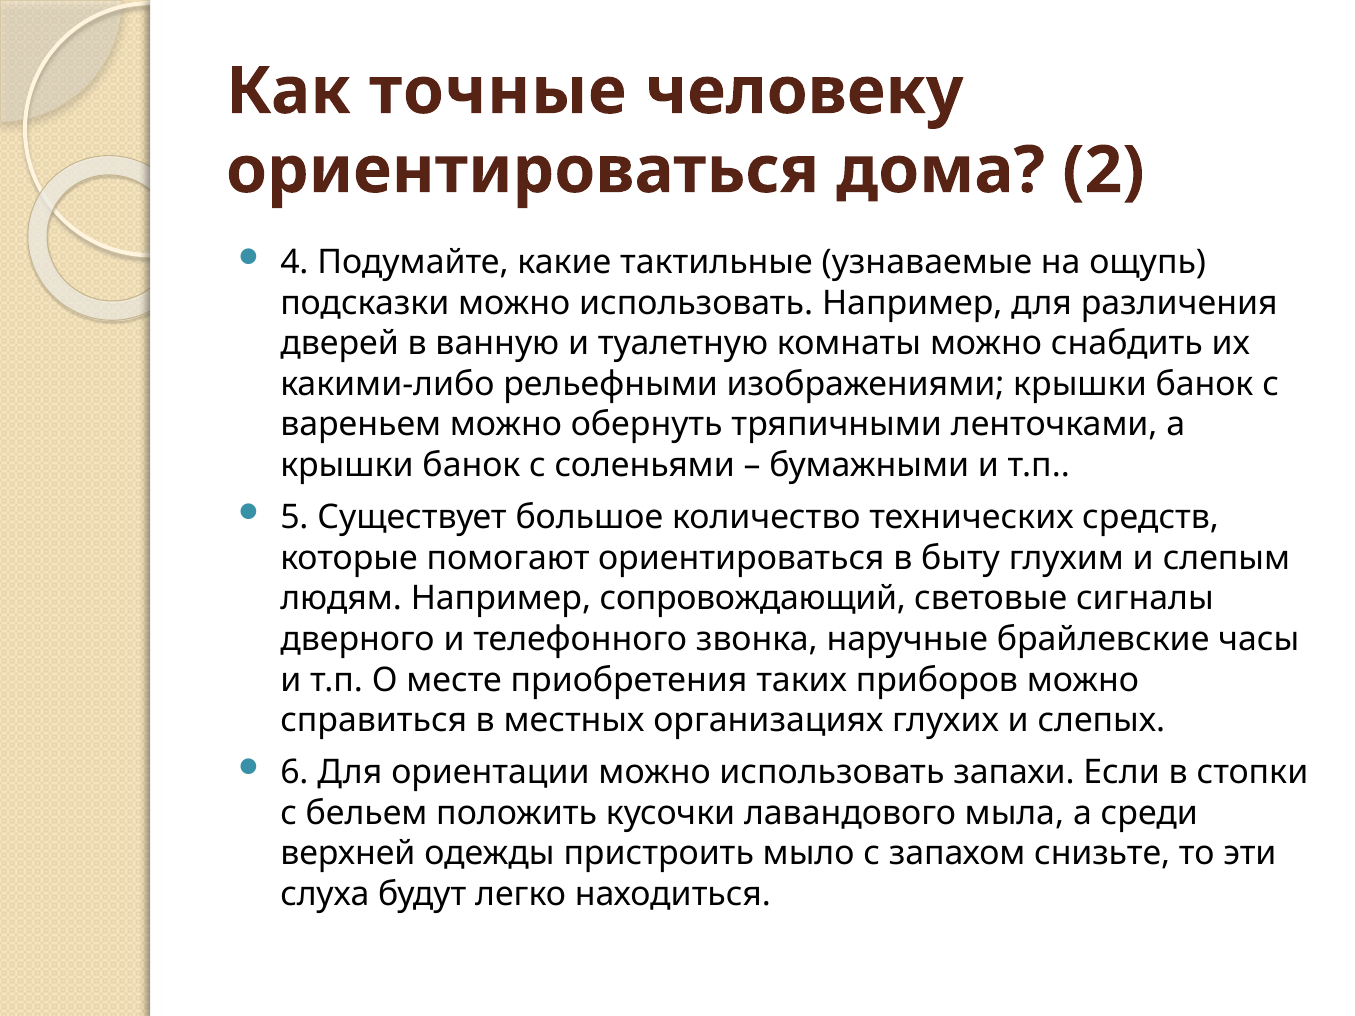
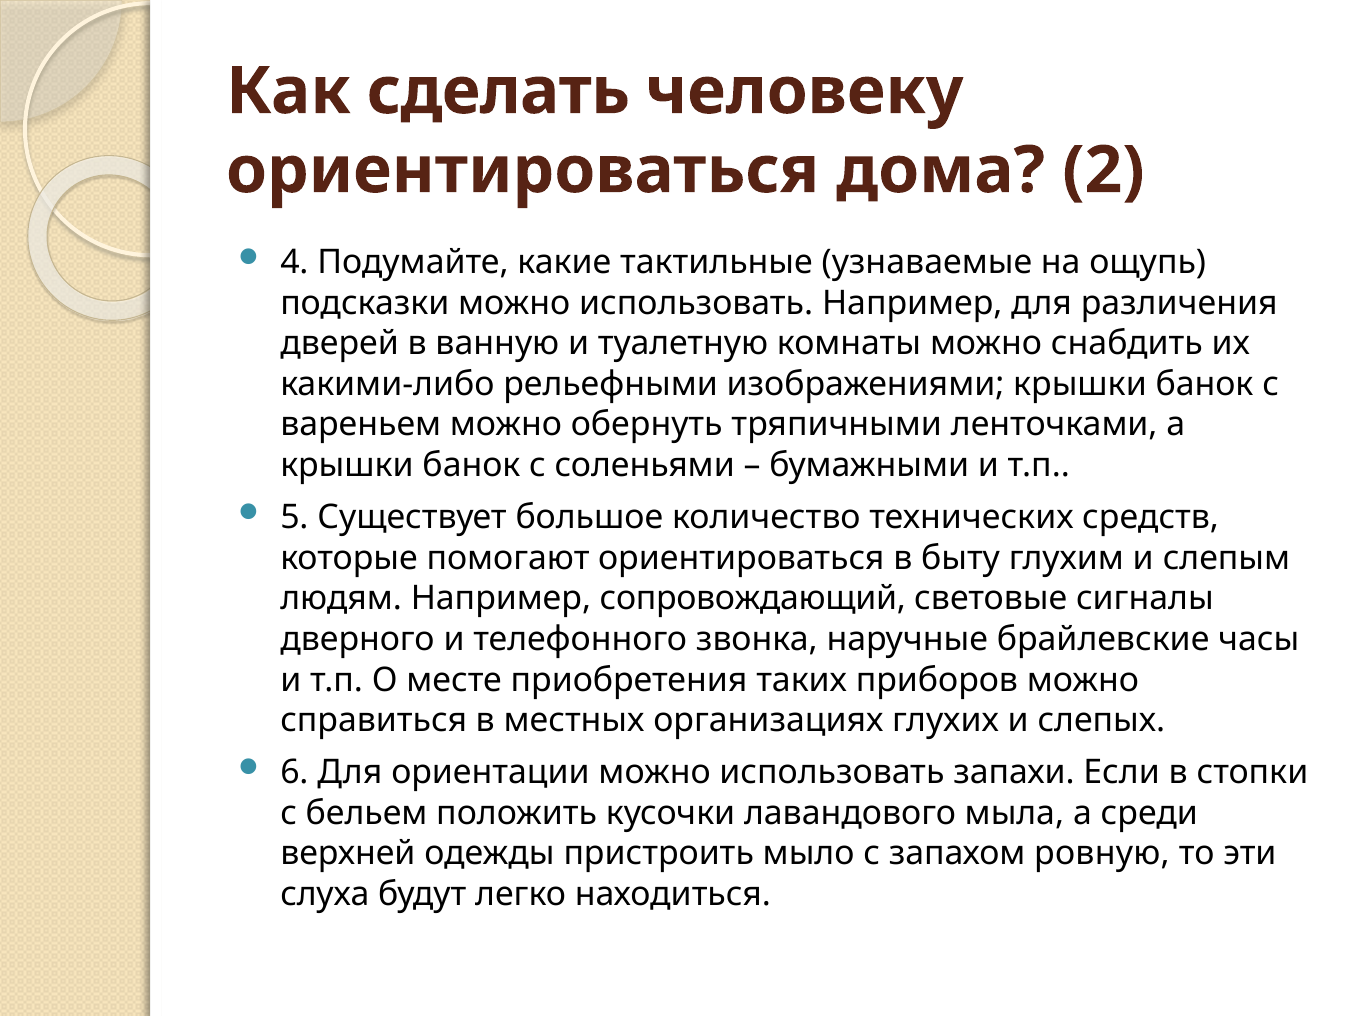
точные: точные -> сделать (498, 91)
снизьте: снизьте -> ровную (1102, 854)
